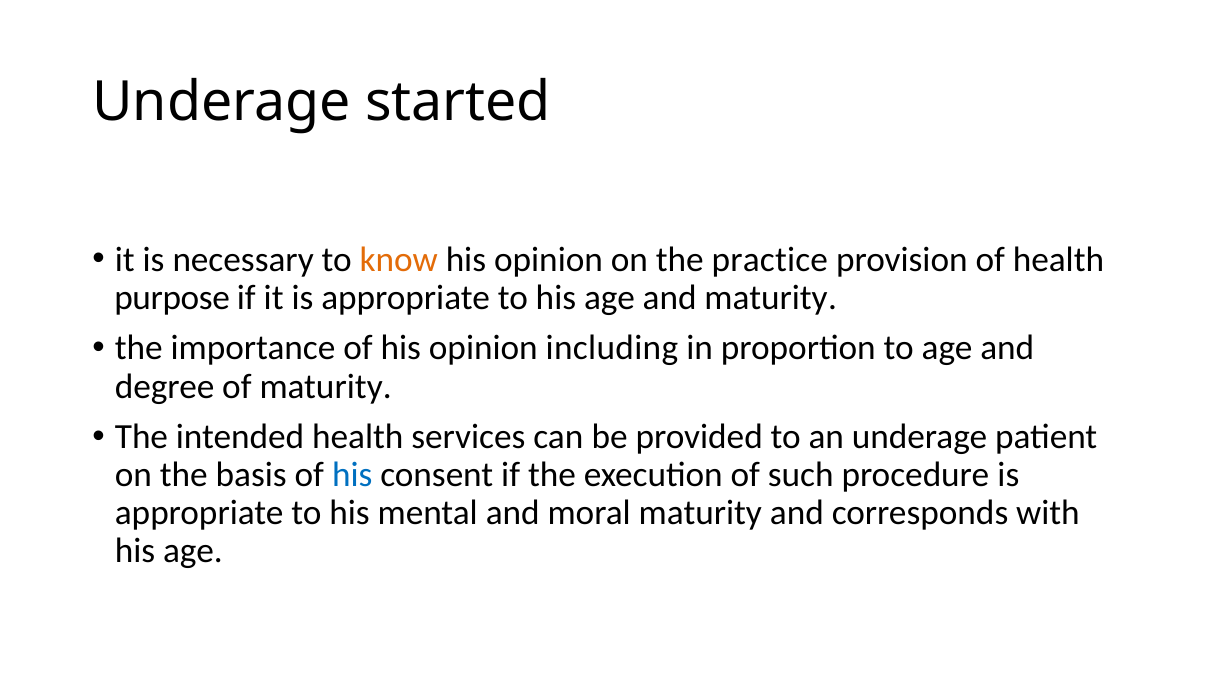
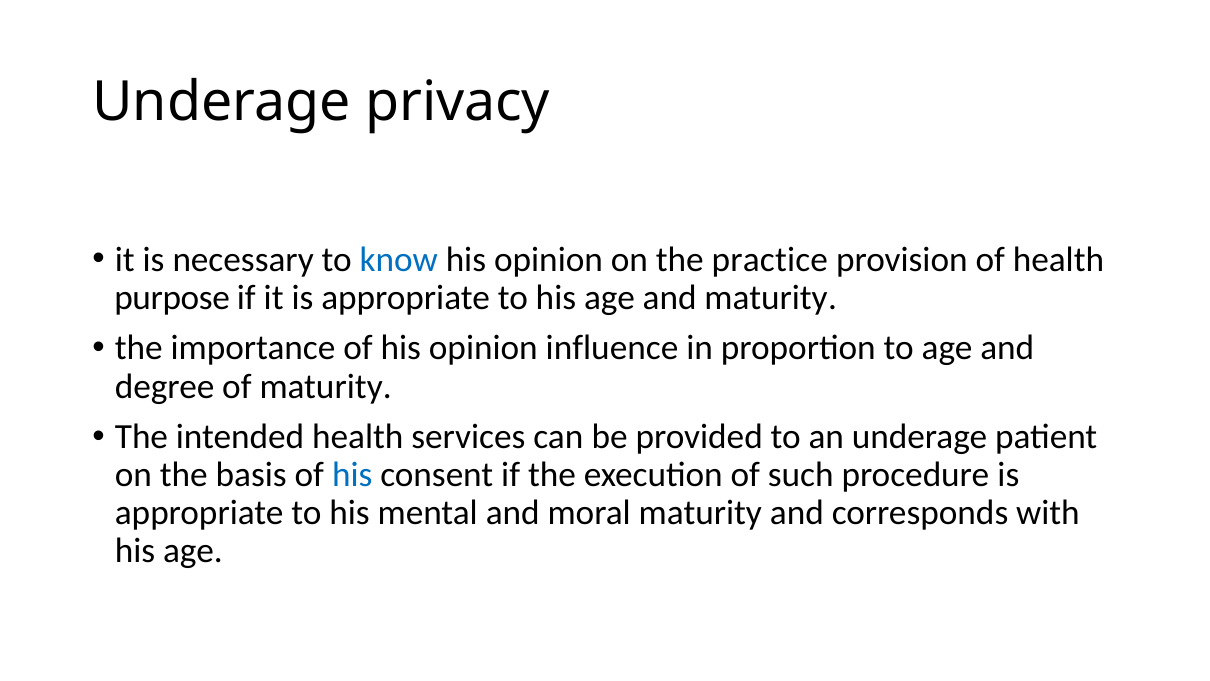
started: started -> privacy (458, 102)
know colour: orange -> blue (399, 259)
including: including -> influence (612, 348)
